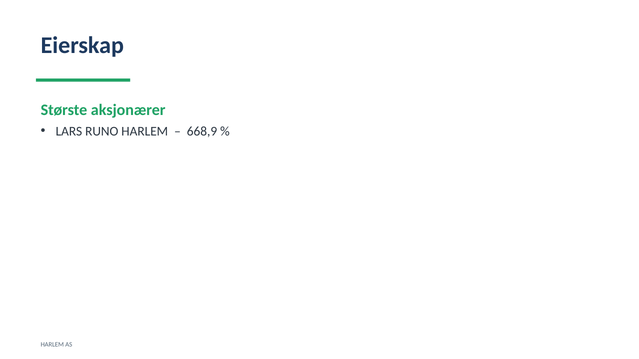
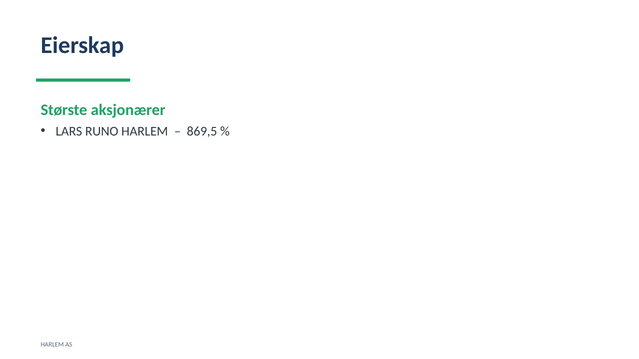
668,9: 668,9 -> 869,5 (202, 131)
